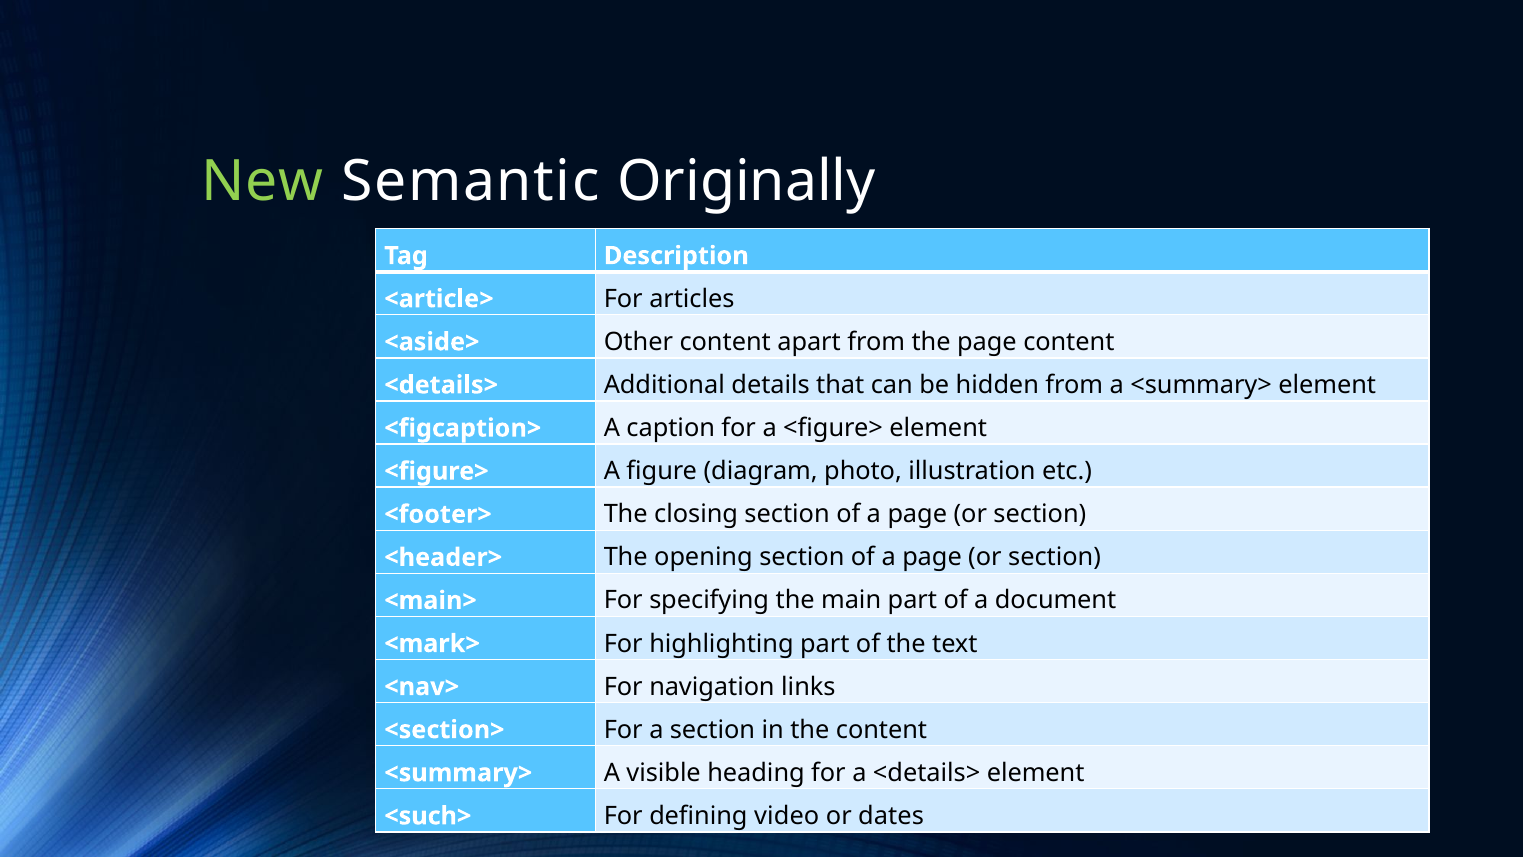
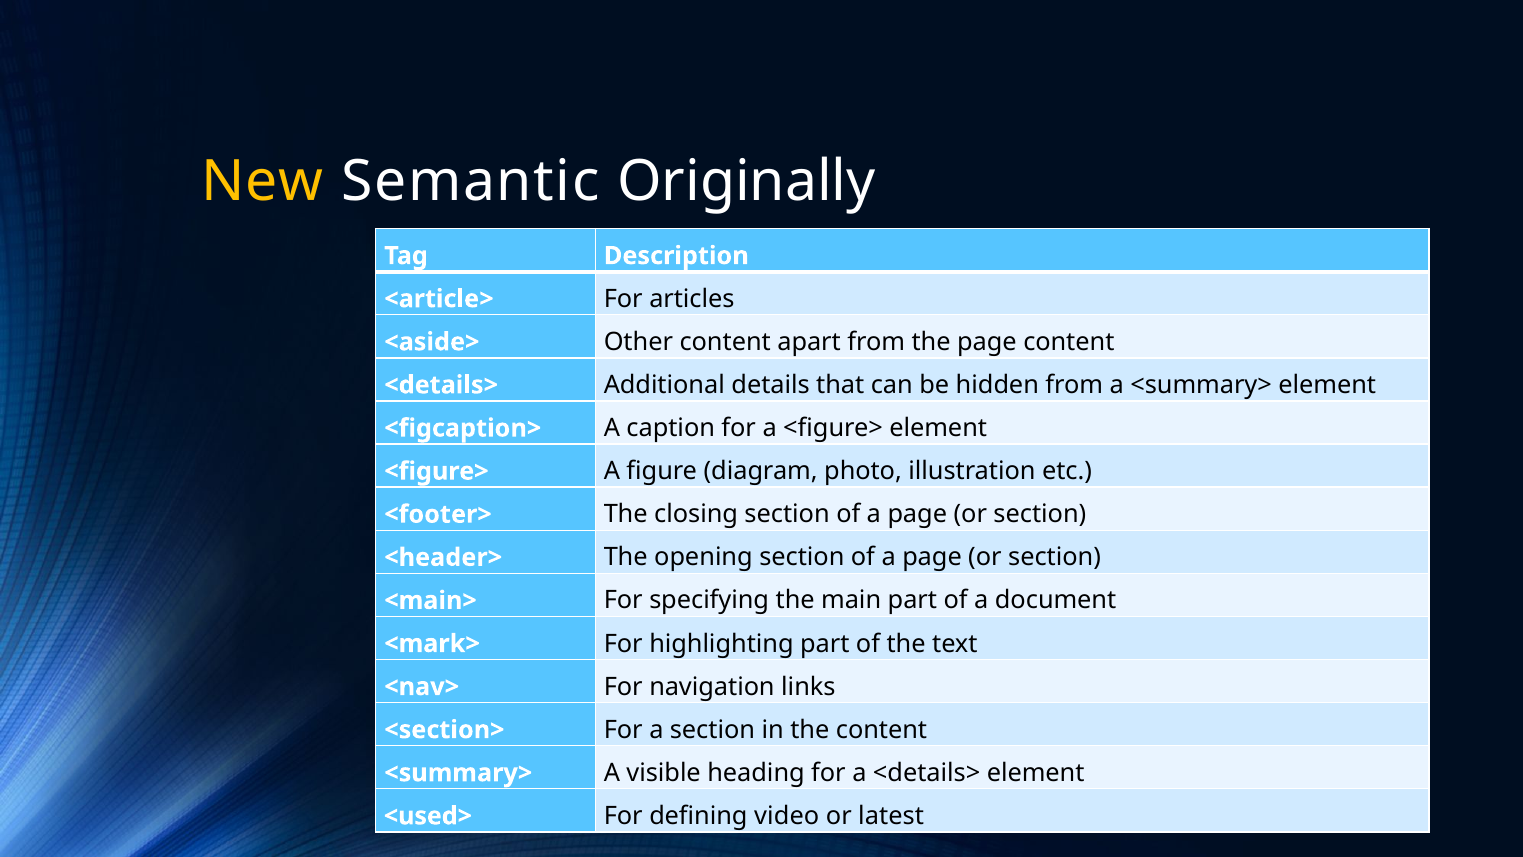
New colour: light green -> yellow (263, 182)
<such>: <such> -> <used> (428, 816)
dates: dates -> latest (891, 816)
